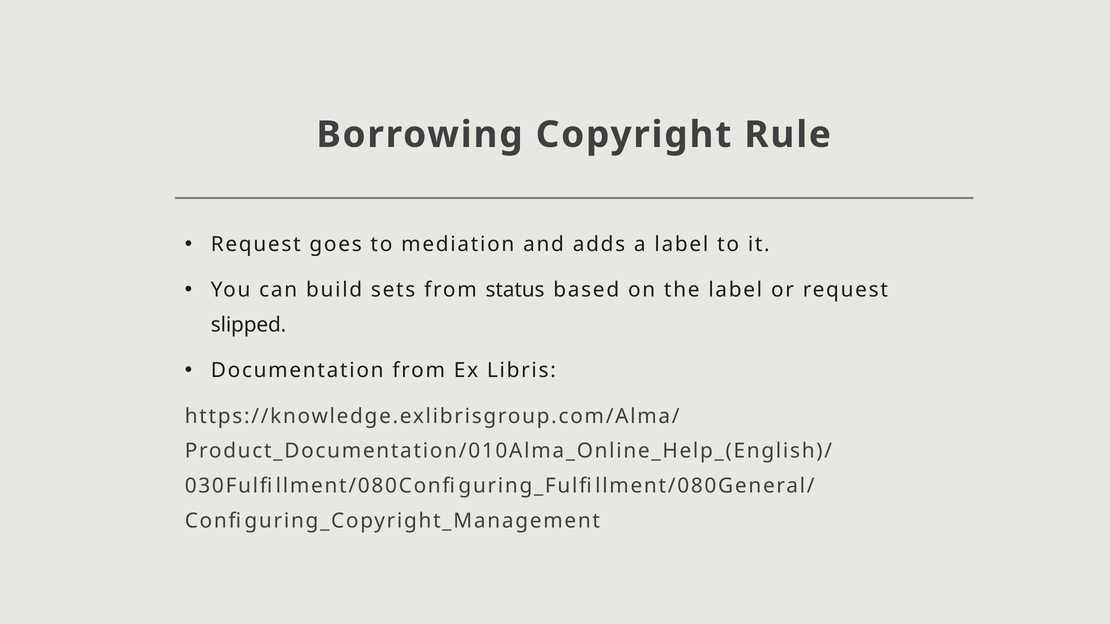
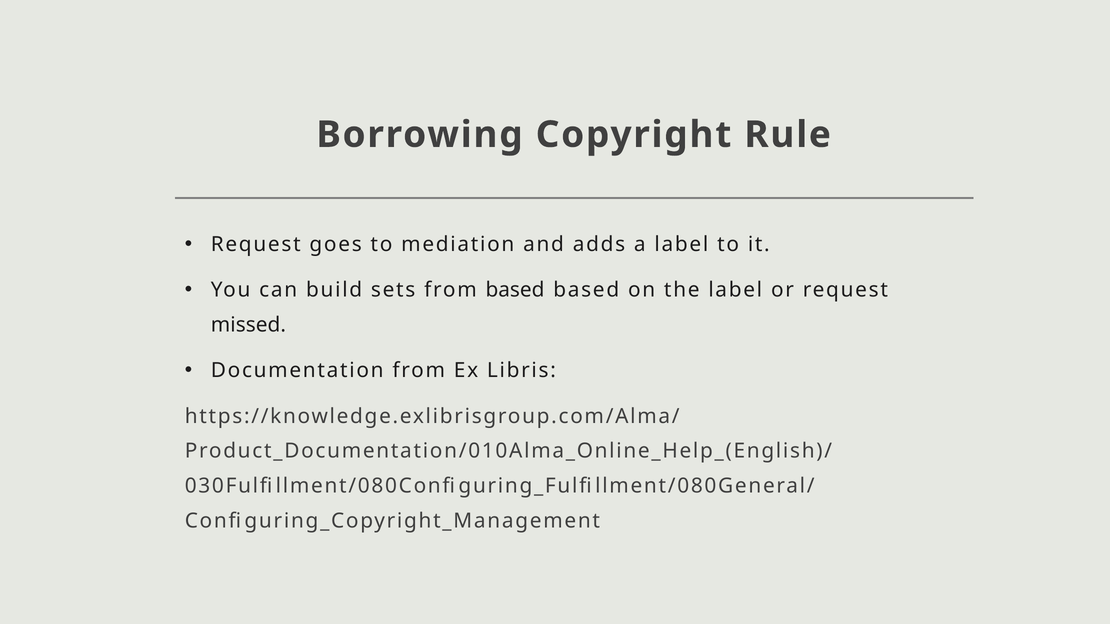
from status: status -> based (515, 290)
slipped: slipped -> missed (248, 325)
